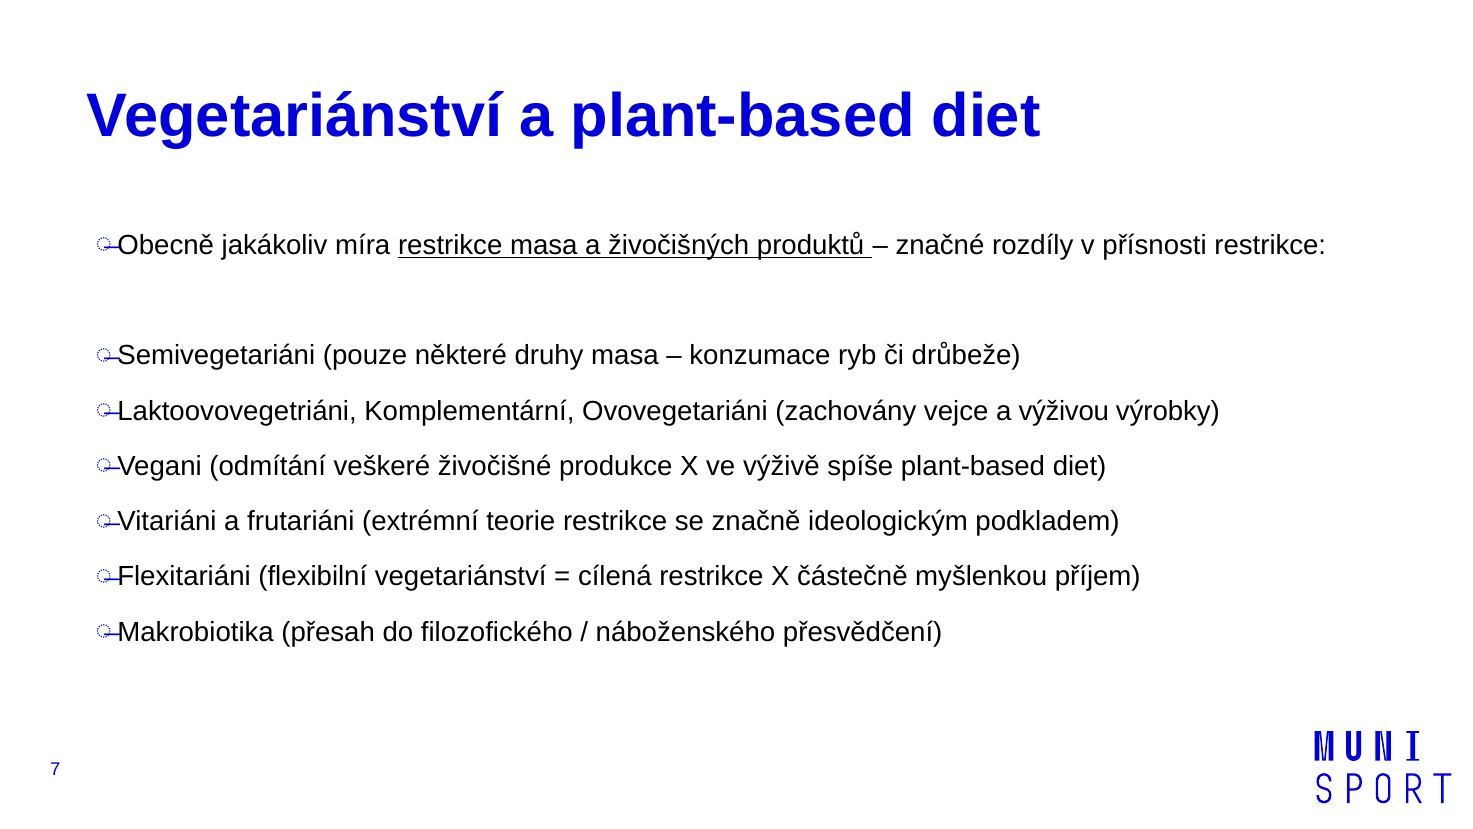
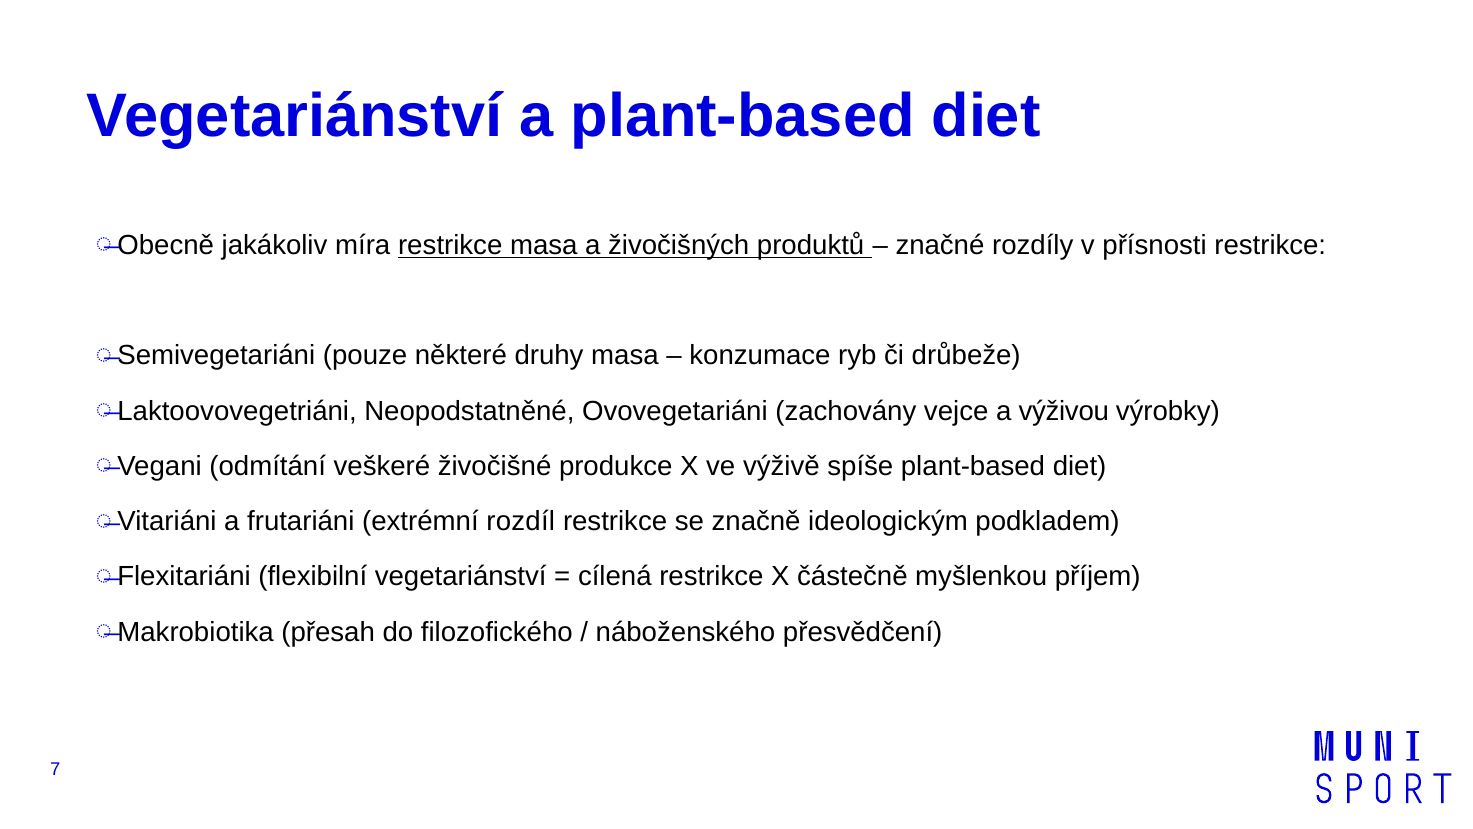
Komplementární: Komplementární -> Neopodstatněné (469, 411)
teorie: teorie -> rozdíl (521, 521)
